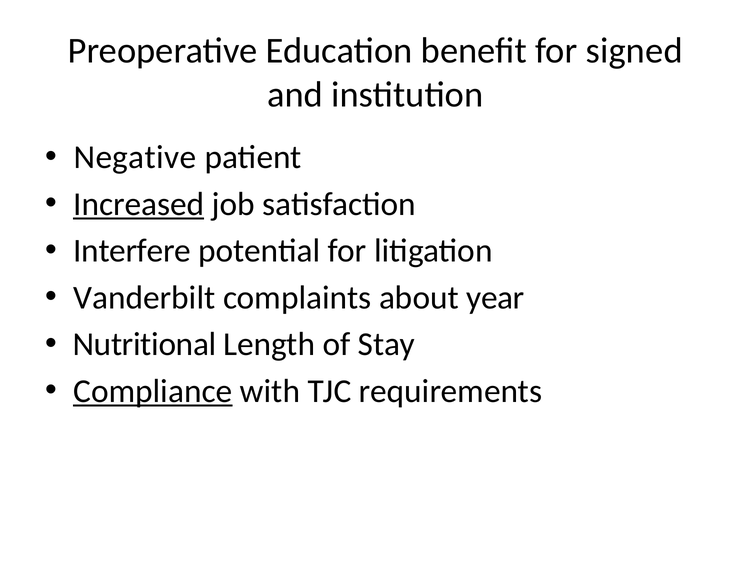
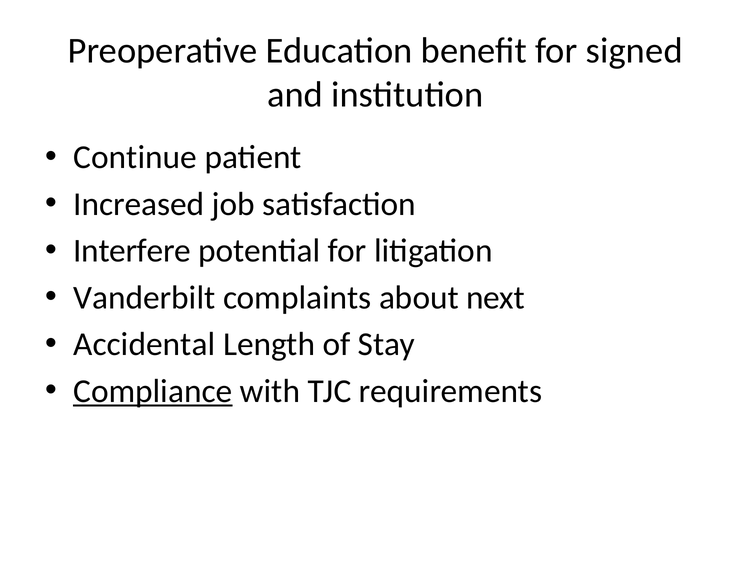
Negative: Negative -> Continue (135, 158)
Increased underline: present -> none (139, 204)
year: year -> next (495, 298)
Nutritional: Nutritional -> Accidental (144, 345)
